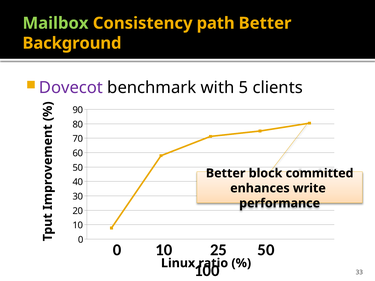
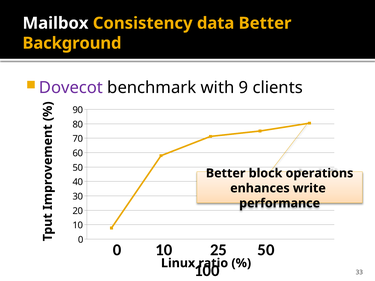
Mailbox colour: light green -> white (55, 23)
path: path -> data (216, 23)
5: 5 -> 9 (243, 88)
committed: committed -> operations (319, 173)
